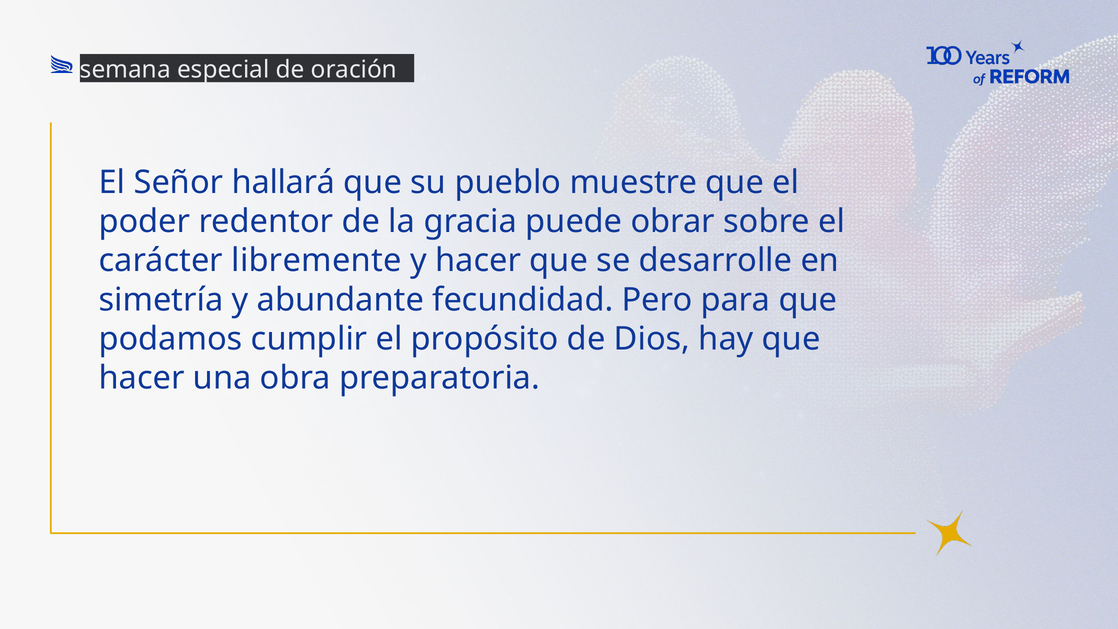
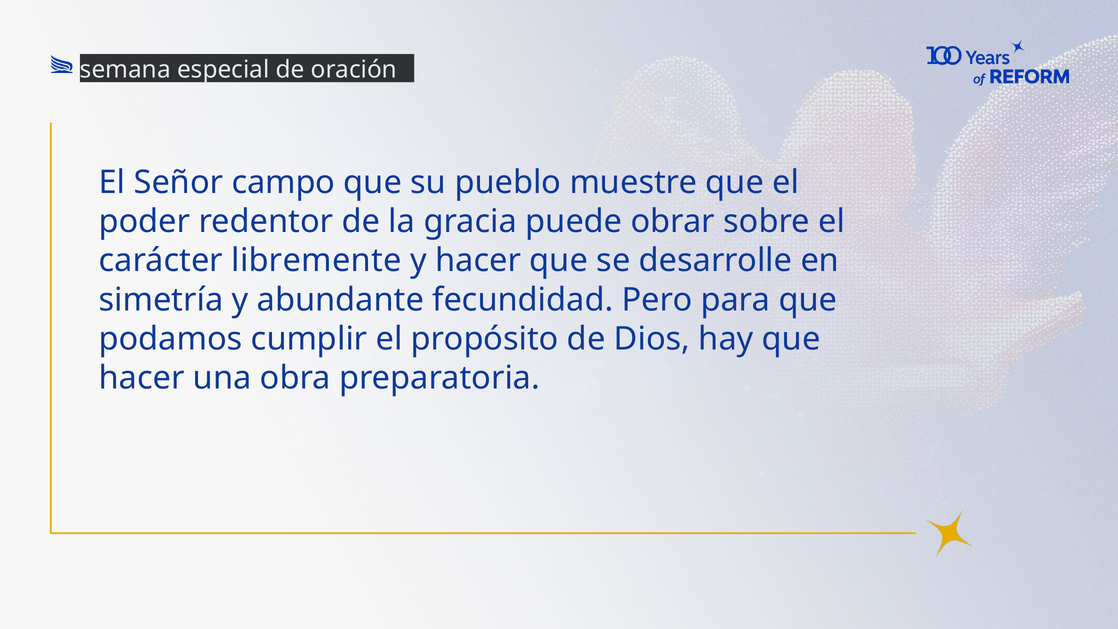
hallará: hallará -> campo (283, 182)
